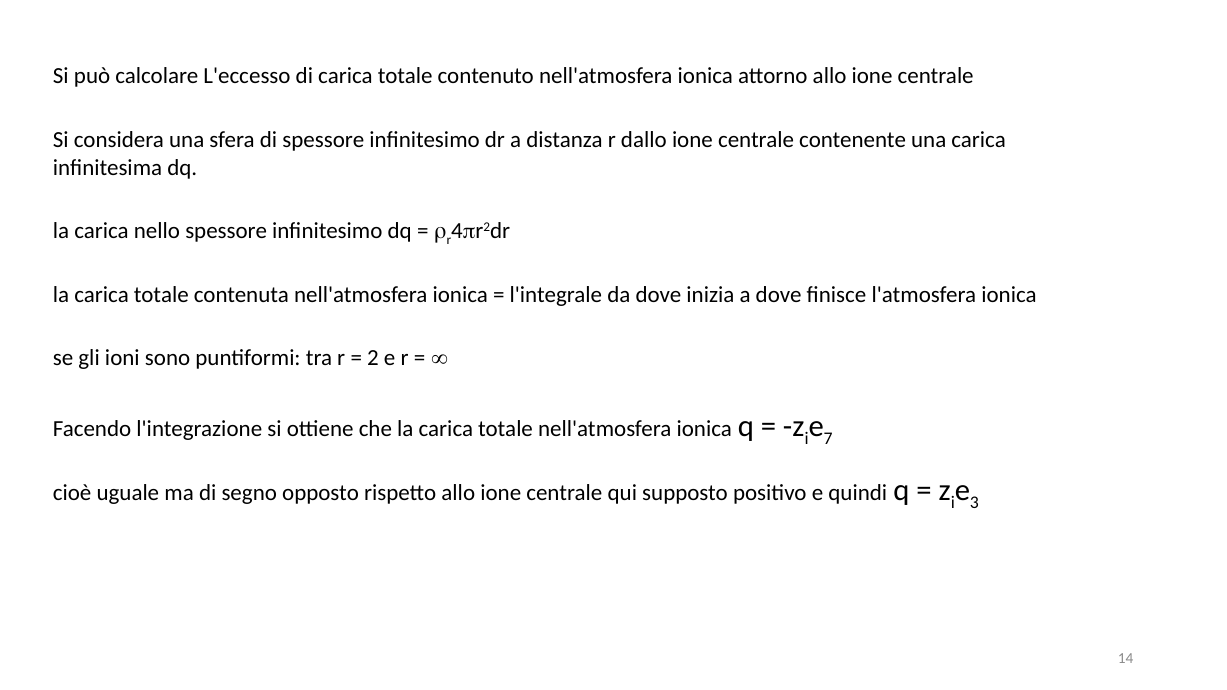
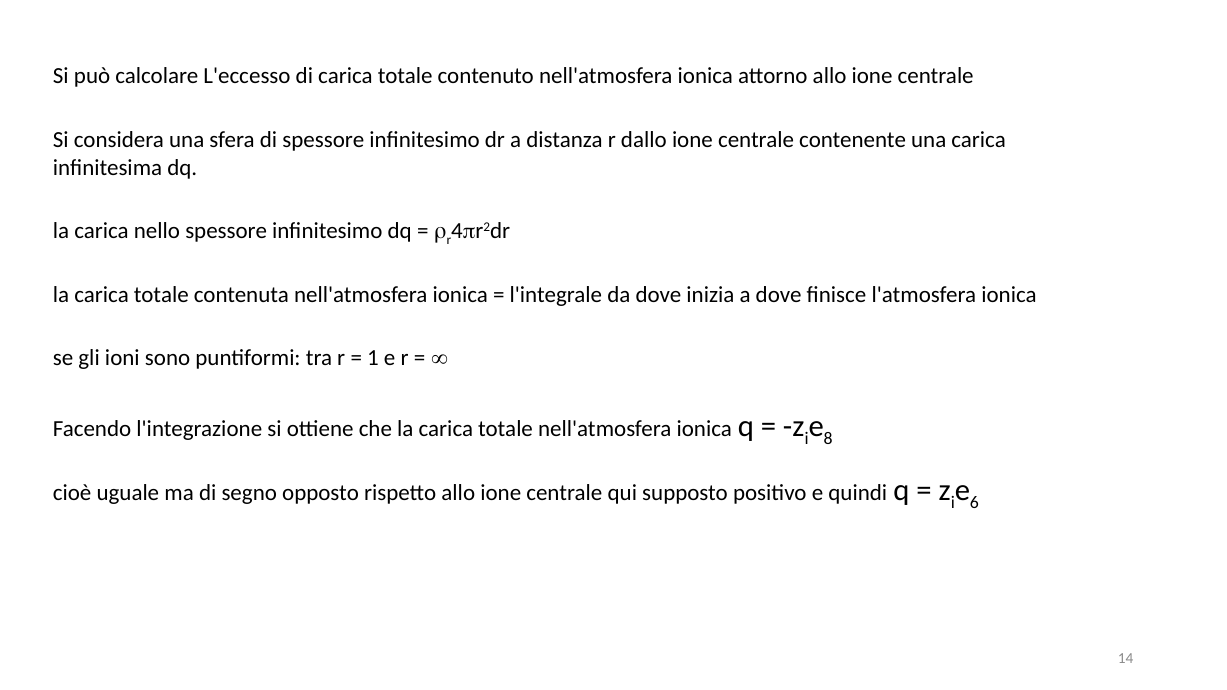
2: 2 -> 1 (373, 358)
7: 7 -> 8 (828, 439)
3: 3 -> 6 (974, 502)
